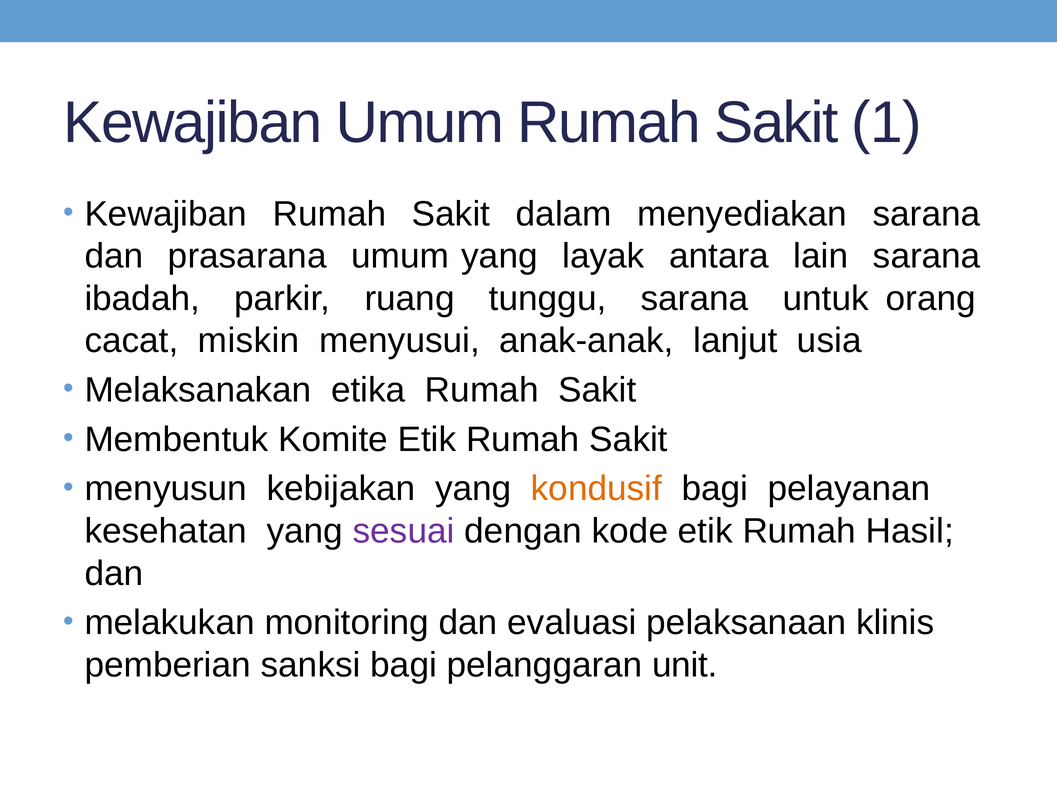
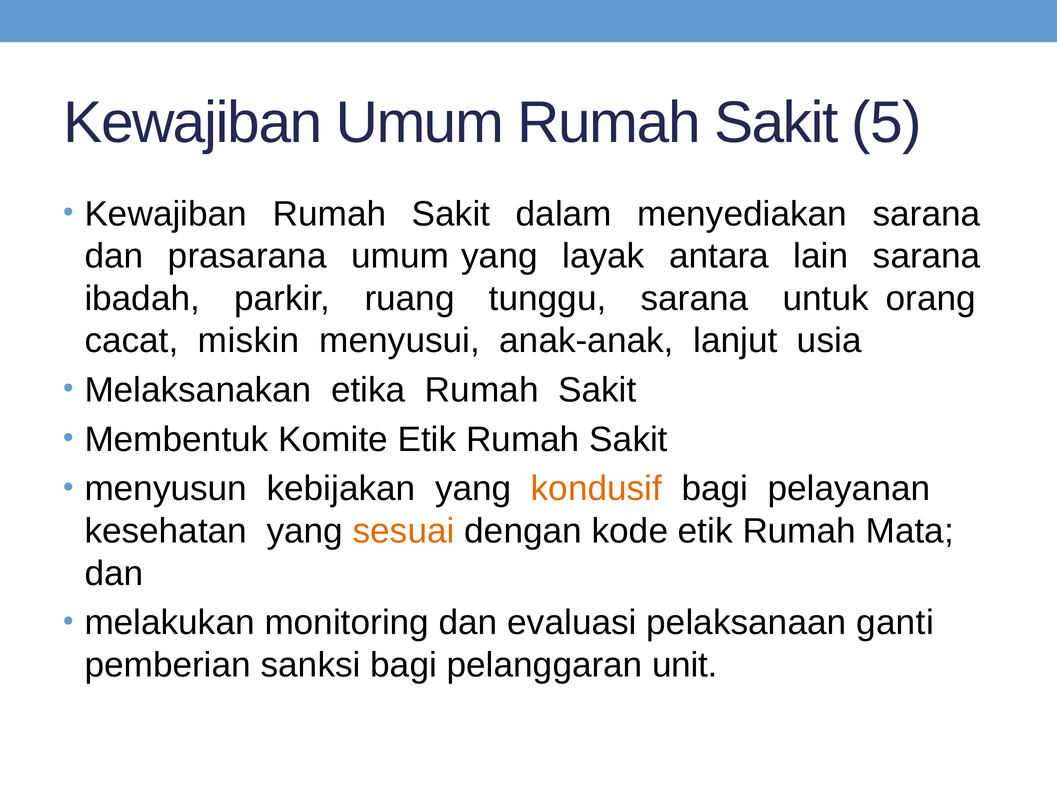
1: 1 -> 5 (887, 123)
sesuai colour: purple -> orange (404, 531)
Hasil: Hasil -> Mata (910, 531)
klinis: klinis -> ganti (895, 623)
